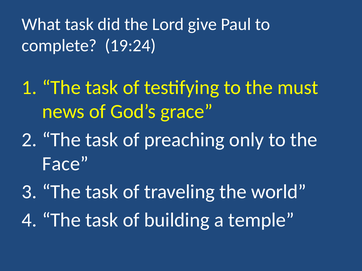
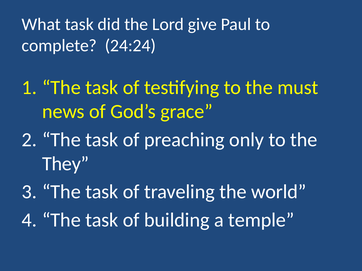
19:24: 19:24 -> 24:24 (130, 46)
Face: Face -> They (66, 164)
